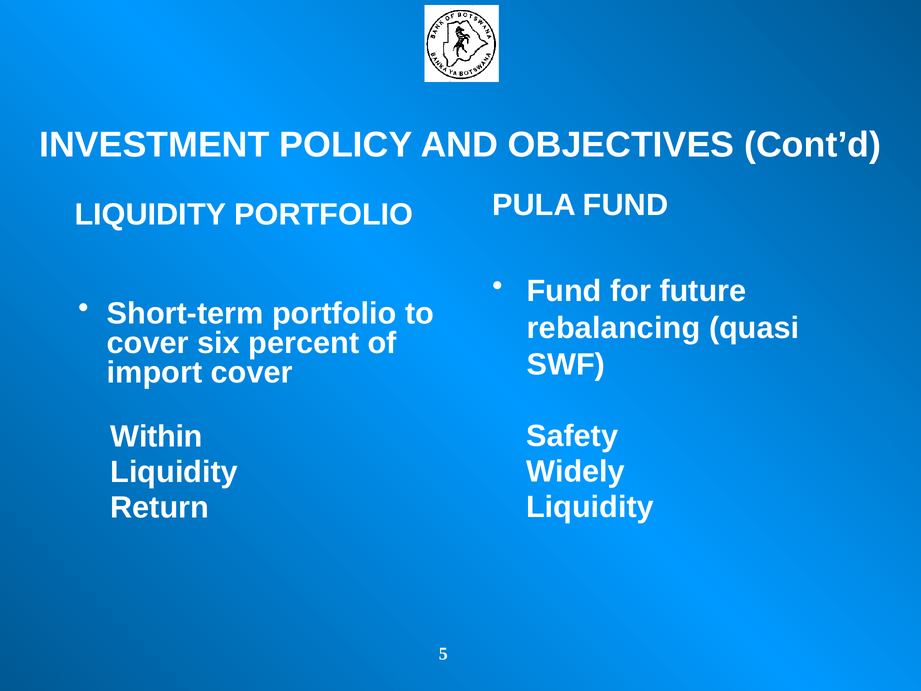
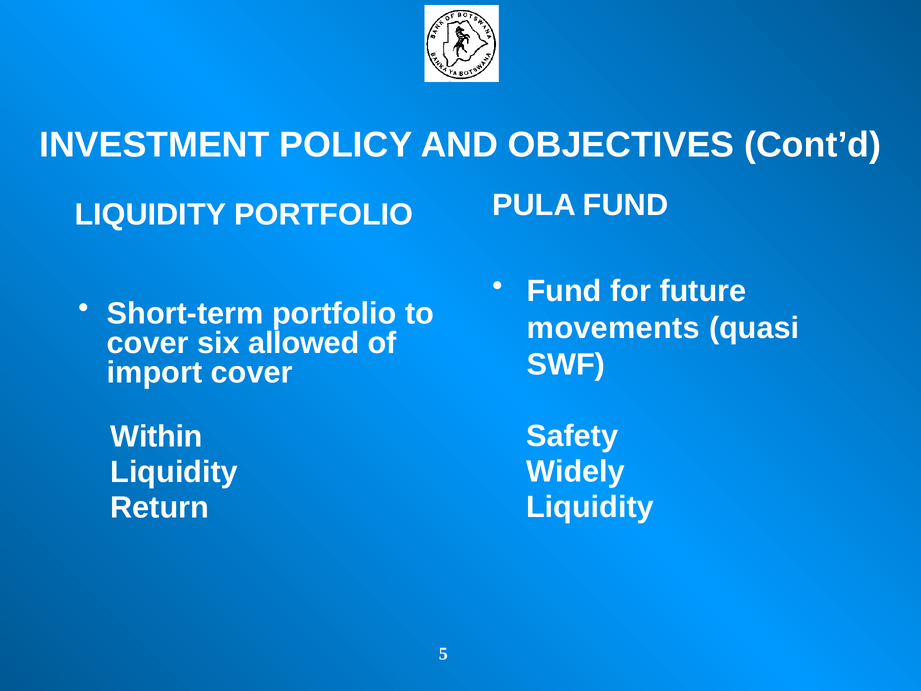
rebalancing: rebalancing -> movements (613, 328)
percent: percent -> allowed (304, 343)
